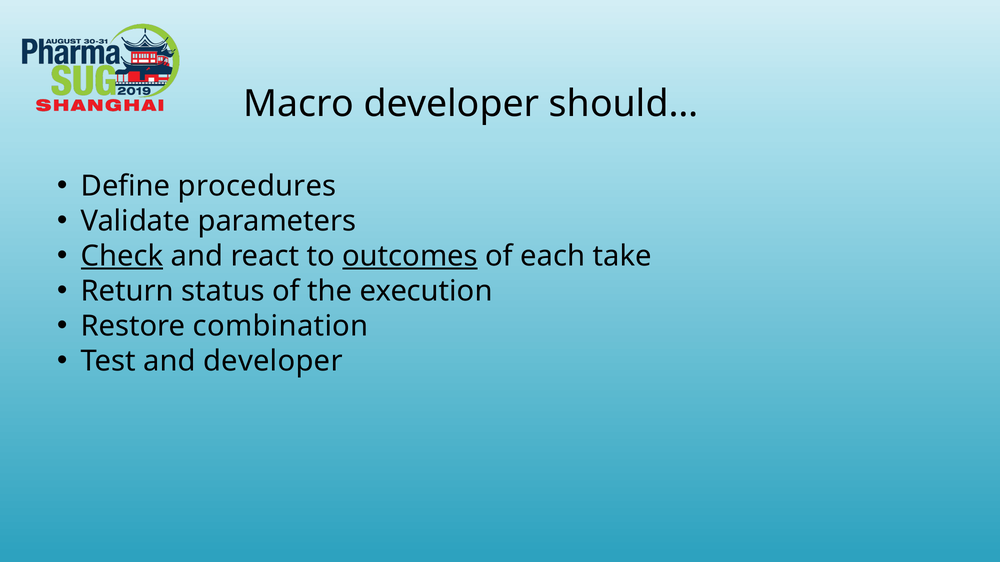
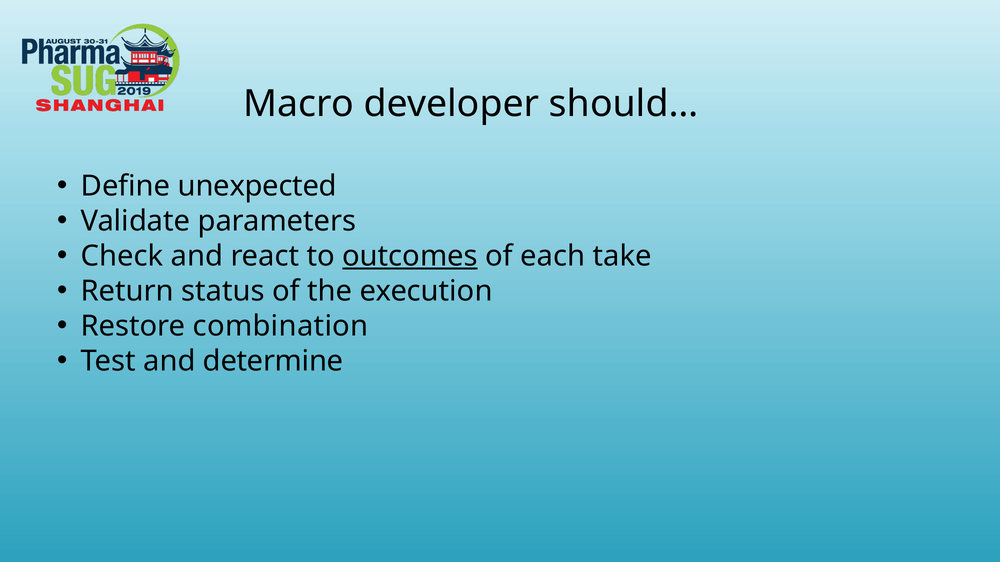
procedures: procedures -> unexpected (257, 186)
Check underline: present -> none (122, 256)
and developer: developer -> determine (273, 361)
